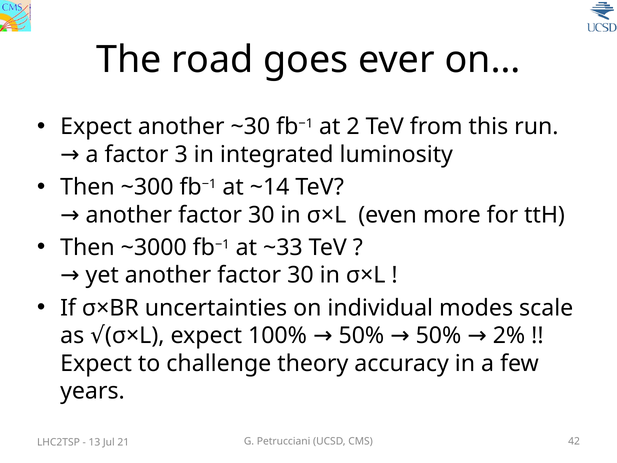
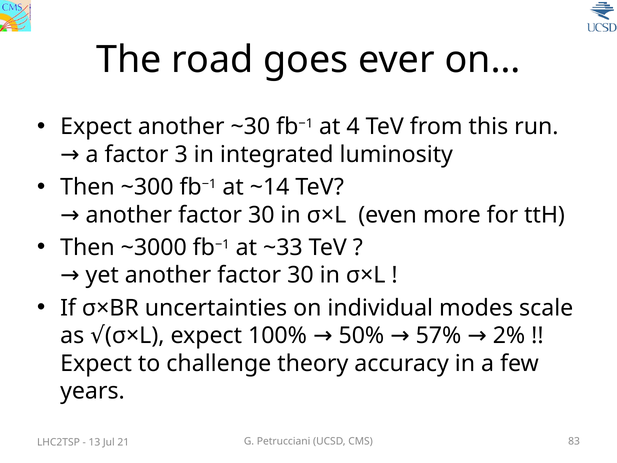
2: 2 -> 4 (353, 127)
50% 50%: 50% -> 57% (438, 336)
42: 42 -> 83 (574, 441)
